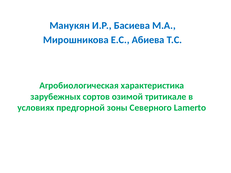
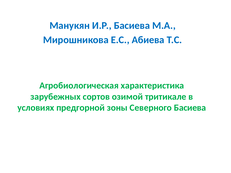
Северного Lamerto: Lamerto -> Басиева (190, 108)
